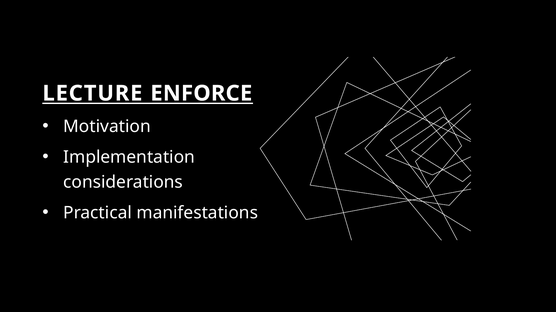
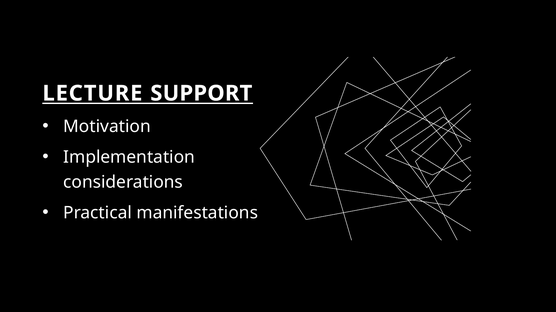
ENFORCE: ENFORCE -> SUPPORT (201, 94)
